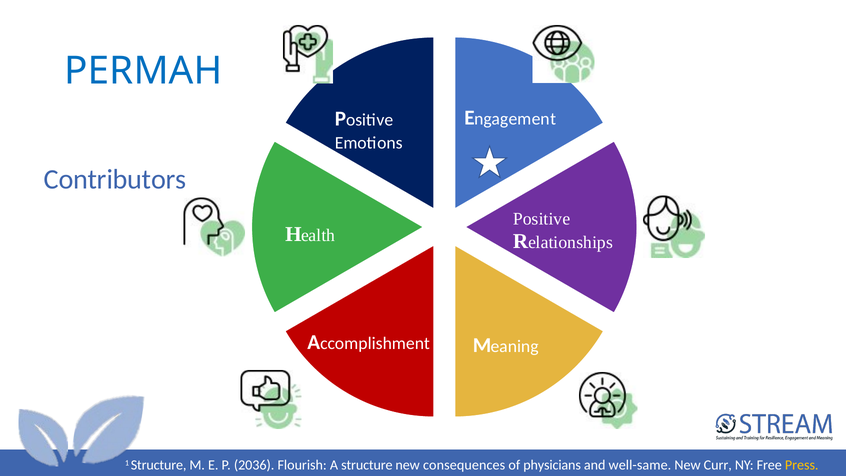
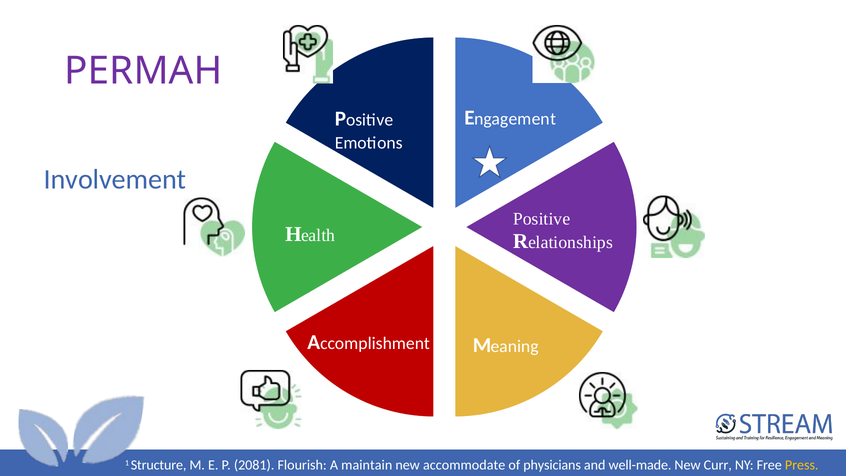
PERMAH colour: blue -> purple (143, 71)
Contributors: Contributors -> Involvement (115, 179)
2036: 2036 -> 2081 (254, 465)
A structure: structure -> maintain (367, 465)
consequences: consequences -> accommodate (464, 465)
well-same: well-same -> well-made (640, 465)
